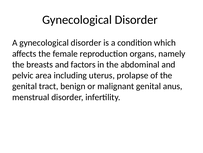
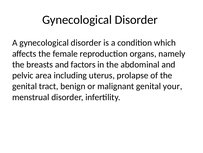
anus: anus -> your (173, 86)
